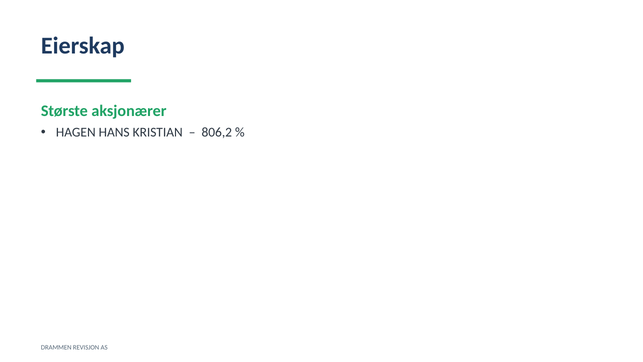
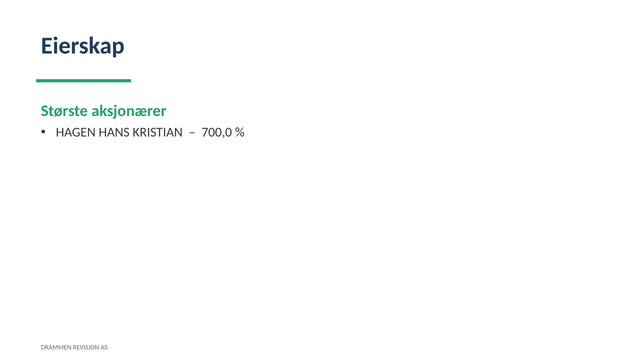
806,2: 806,2 -> 700,0 (217, 132)
